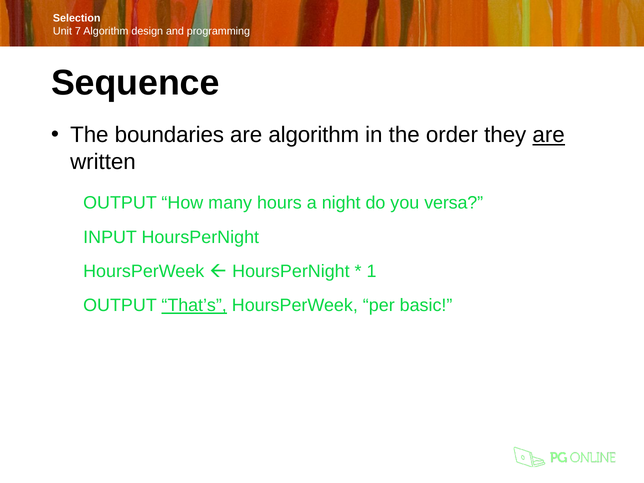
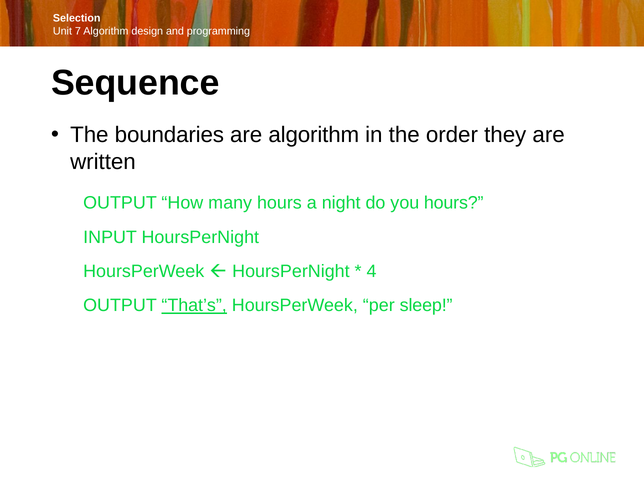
are underline: present -> none (549, 135)
you versa: versa -> hours (454, 203)
1: 1 -> 4 (372, 272)
basic: basic -> sleep (426, 306)
